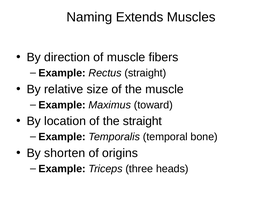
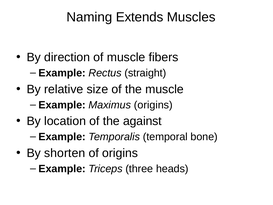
Maximus toward: toward -> origins (153, 105)
the straight: straight -> against (142, 121)
